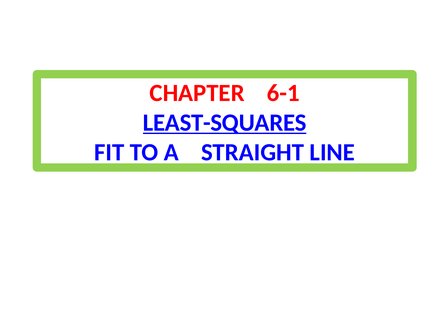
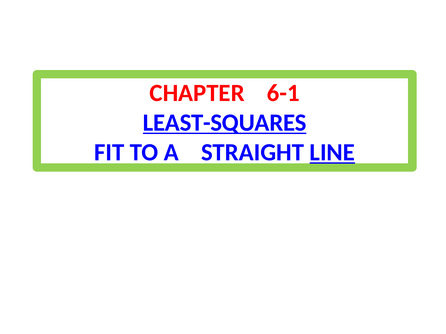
LINE underline: none -> present (332, 153)
